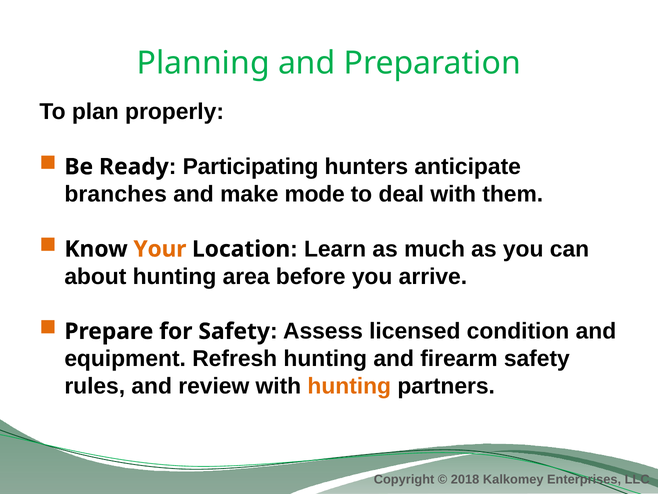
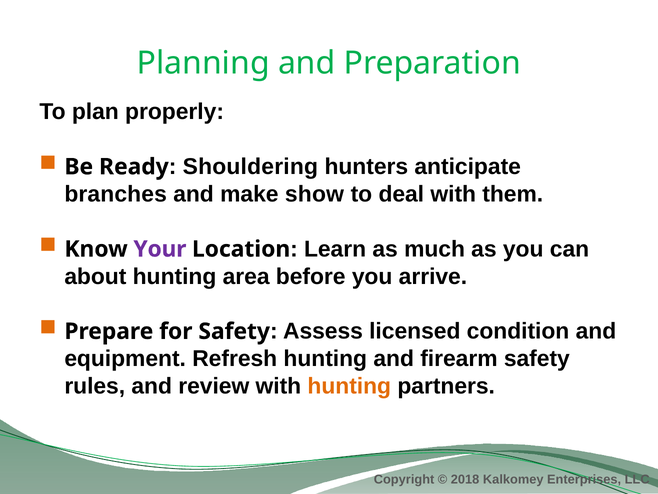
Participating: Participating -> Shouldering (250, 167)
mode: mode -> show (314, 194)
Your colour: orange -> purple (160, 249)
